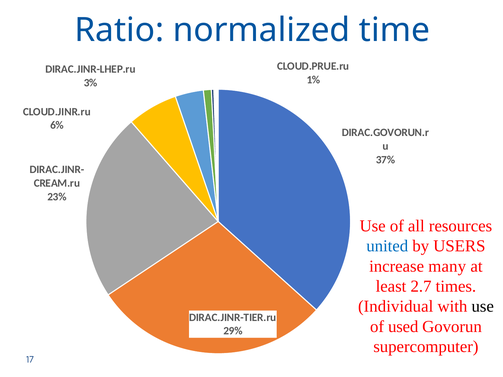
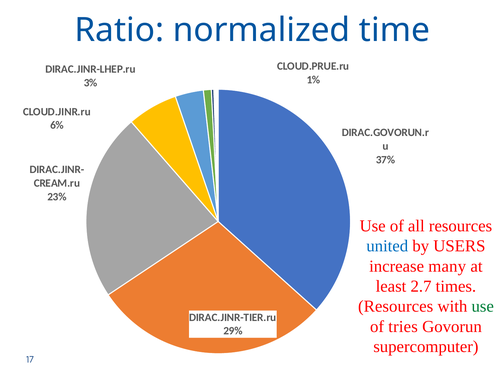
Individual: Individual -> Resources (396, 307)
use colour: black -> green (483, 307)
used: used -> tries (403, 327)
